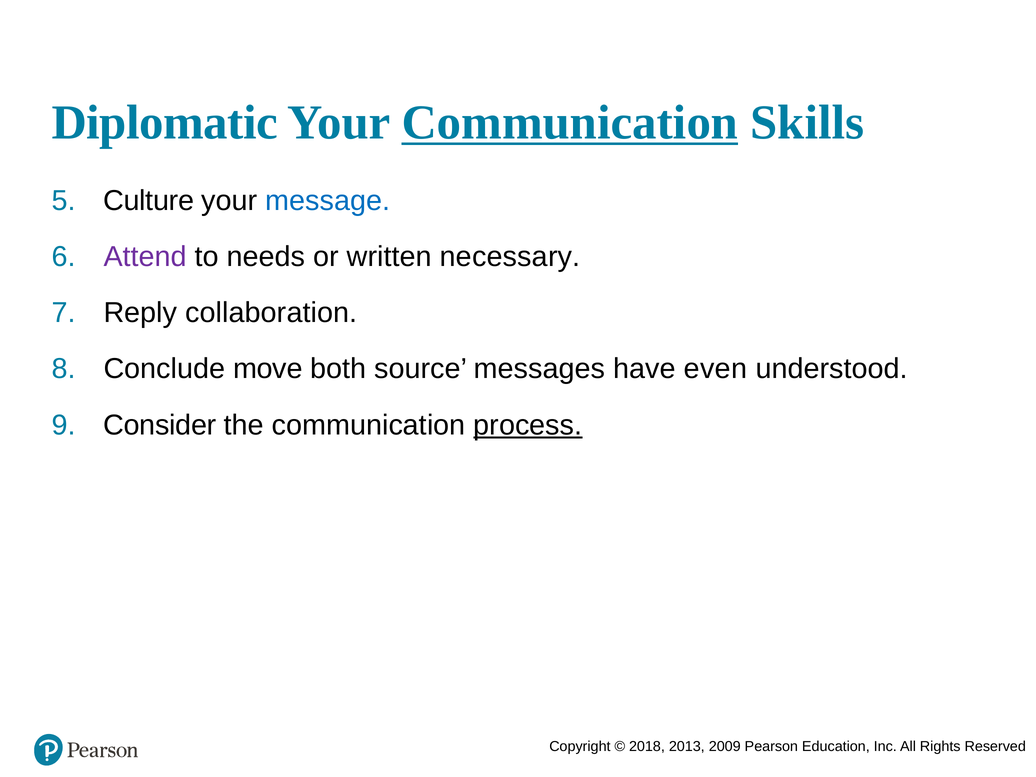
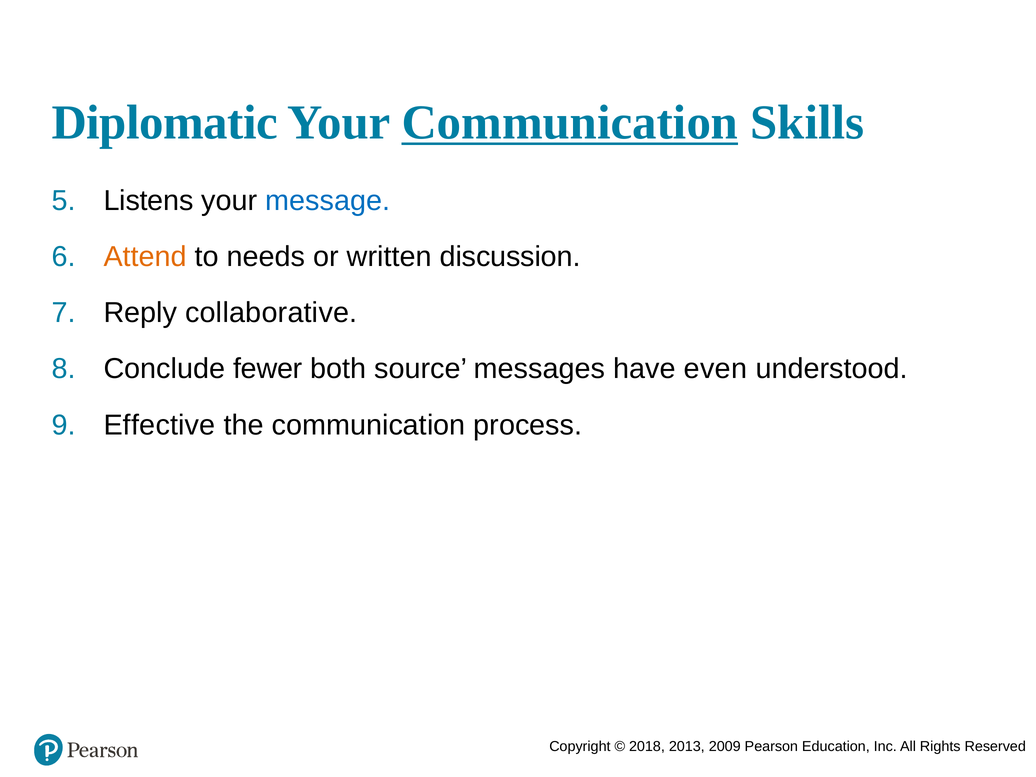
Culture: Culture -> Listens (149, 201)
Attend colour: purple -> orange (145, 257)
necessary: necessary -> discussion (510, 257)
collaboration: collaboration -> collaborative (271, 313)
move: move -> fewer (268, 369)
Consider: Consider -> Effective (160, 425)
process underline: present -> none (528, 425)
